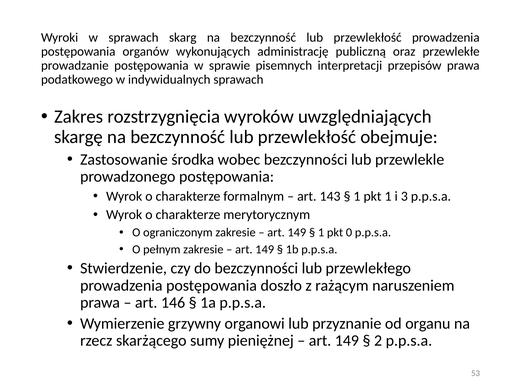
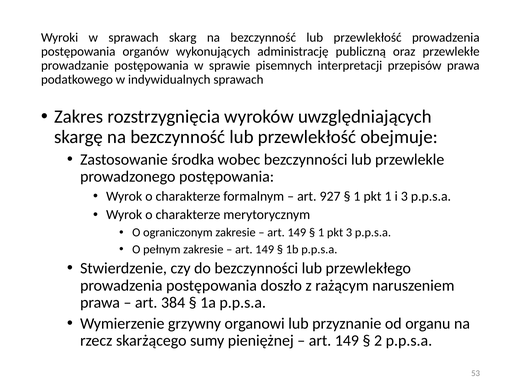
143: 143 -> 927 (330, 196)
pkt 0: 0 -> 3 (349, 232)
146: 146 -> 384 (173, 302)
